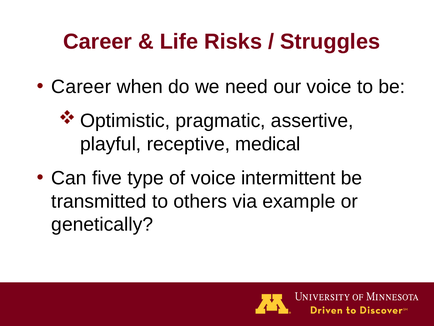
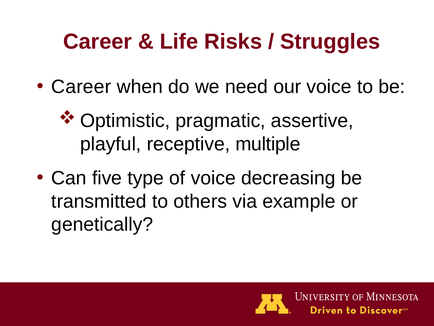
medical: medical -> multiple (268, 144)
intermittent: intermittent -> decreasing (288, 178)
